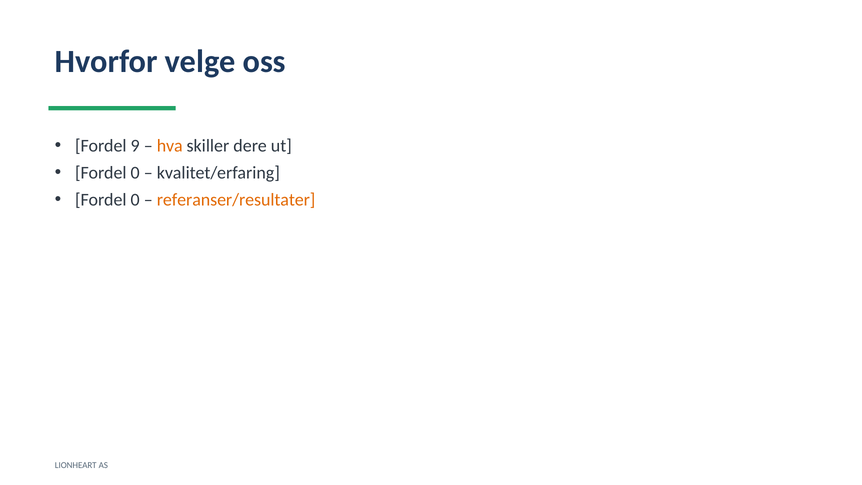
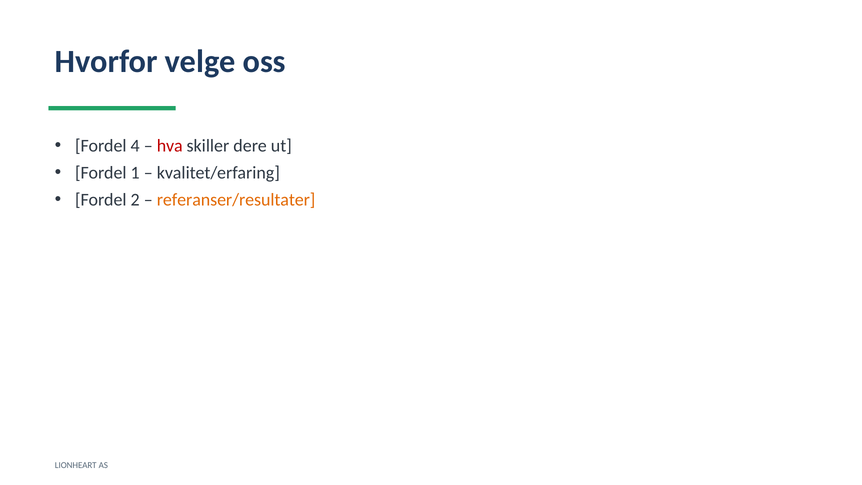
9: 9 -> 4 (135, 146)
hva colour: orange -> red (170, 146)
0: 0 -> 1 (135, 173)
0: 0 -> 2 (135, 200)
